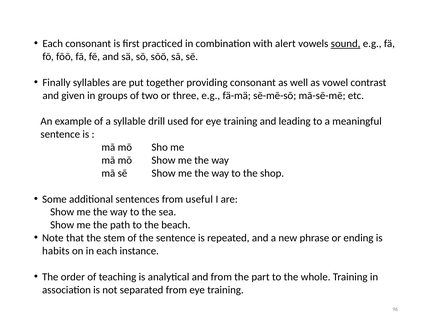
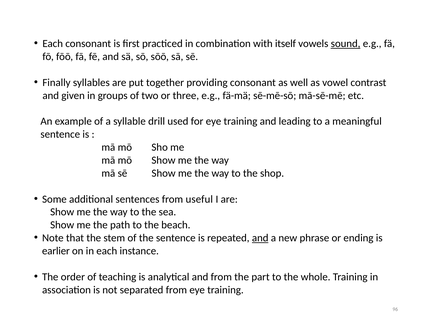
alert: alert -> itself (286, 44)
and underline: none -> present (260, 238)
habits: habits -> earlier (56, 251)
